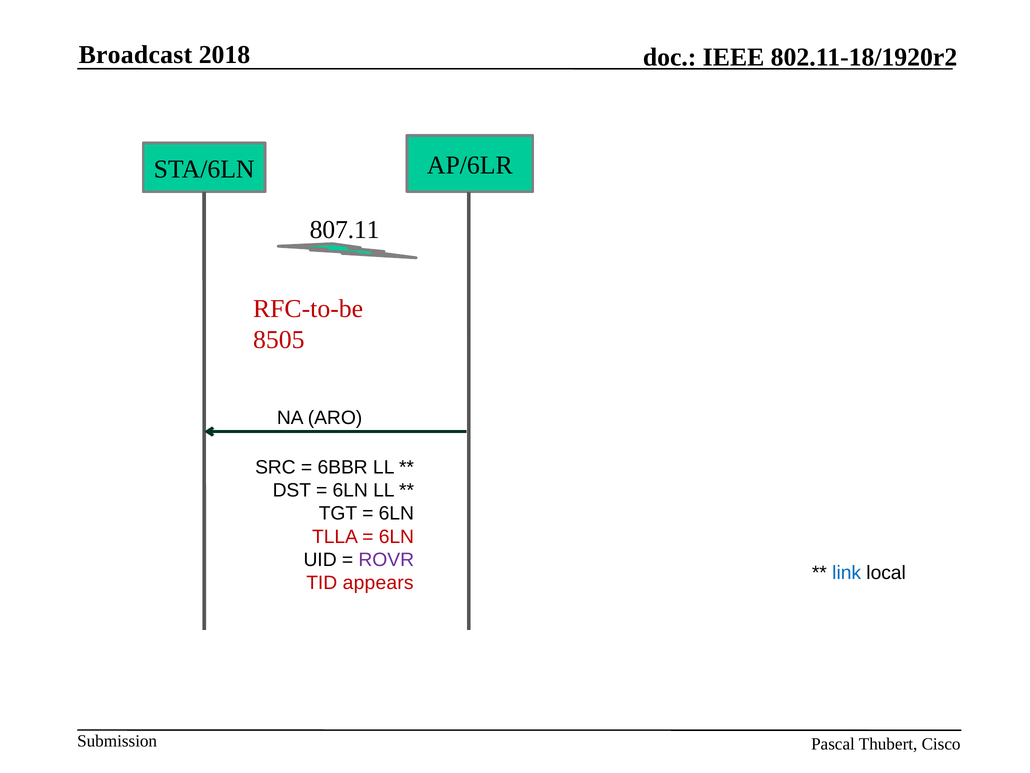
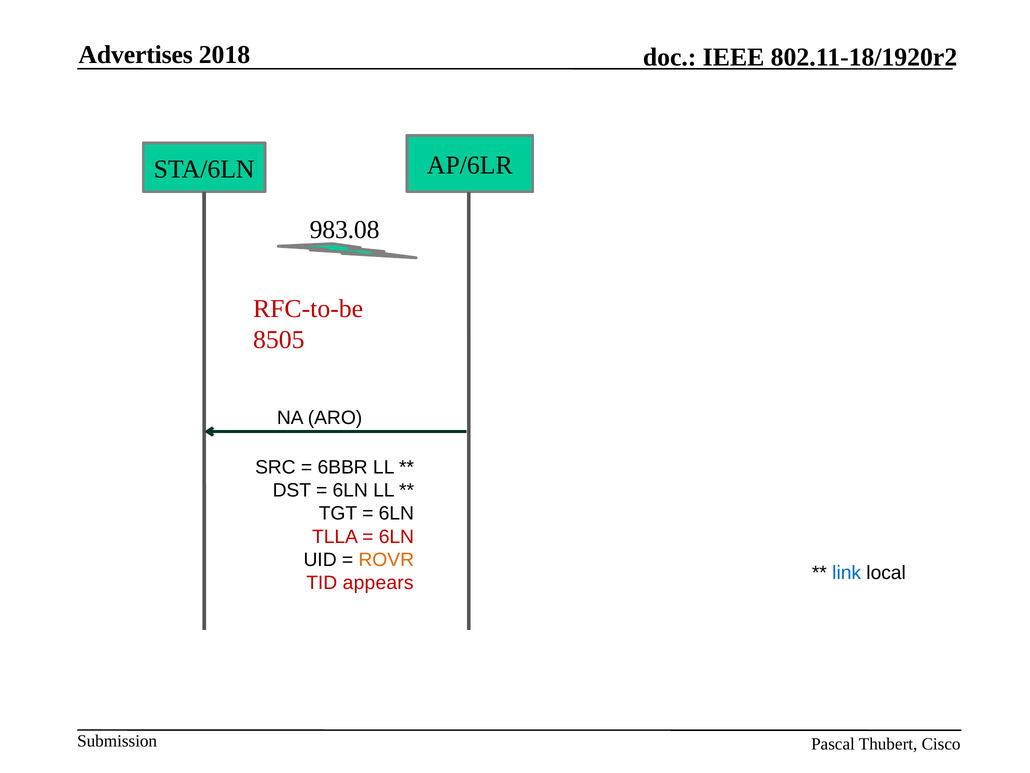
Broadcast: Broadcast -> Advertises (136, 55)
807.11: 807.11 -> 983.08 (345, 230)
ROVR colour: purple -> orange (386, 560)
